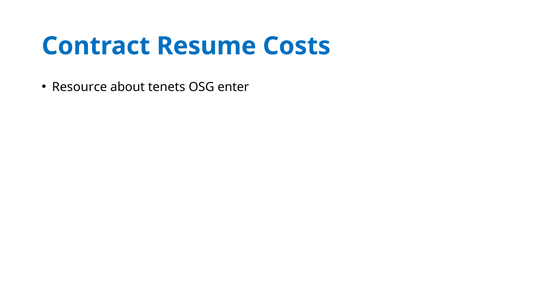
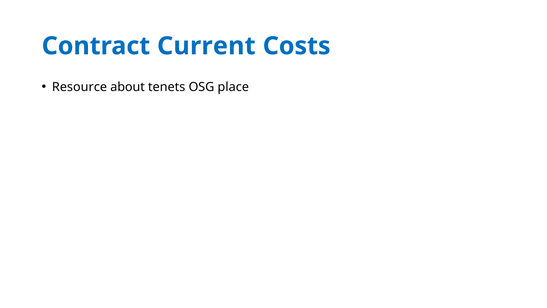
Resume: Resume -> Current (206, 46)
enter: enter -> place (233, 87)
